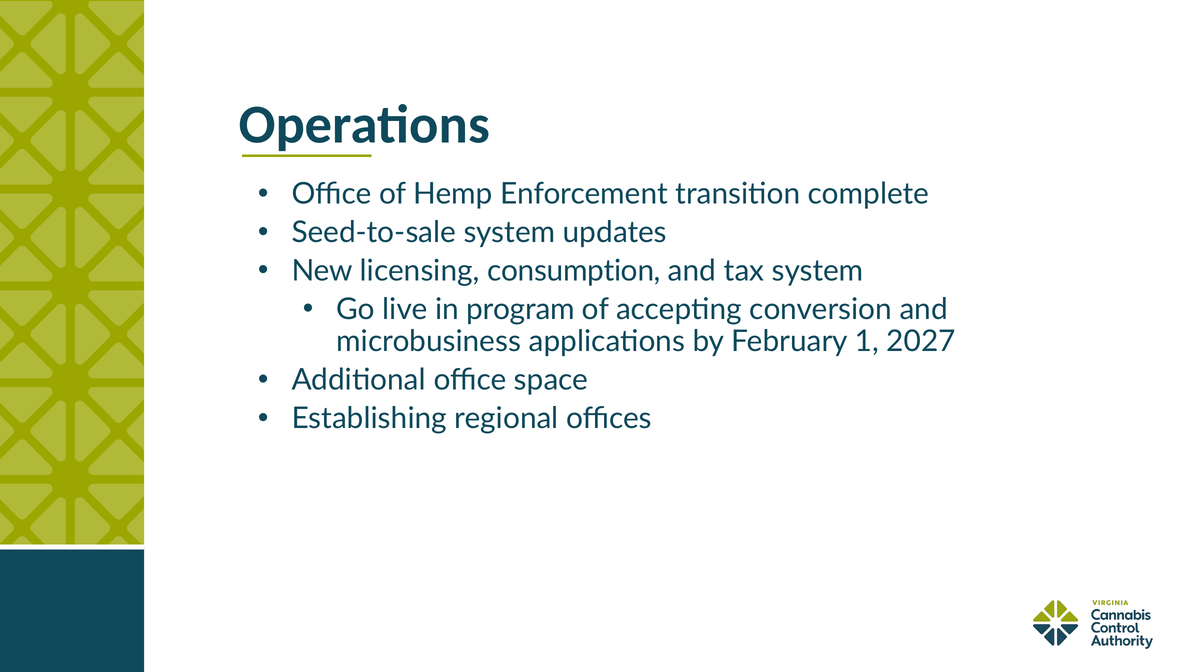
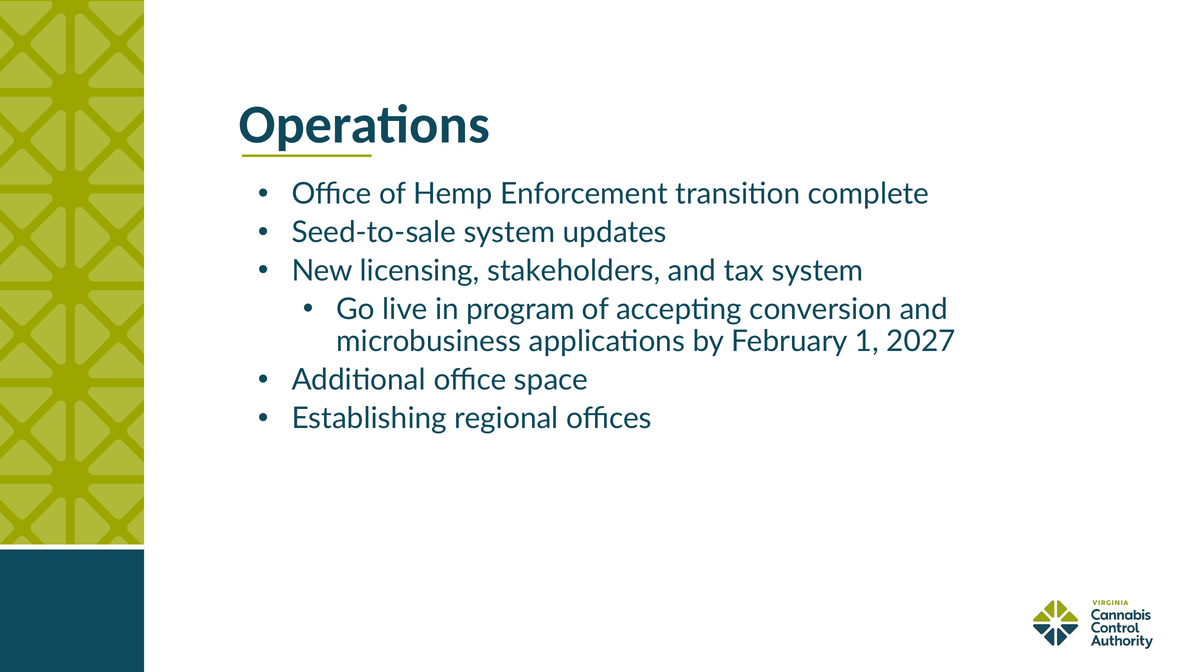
consumption: consumption -> stakeholders (574, 271)
